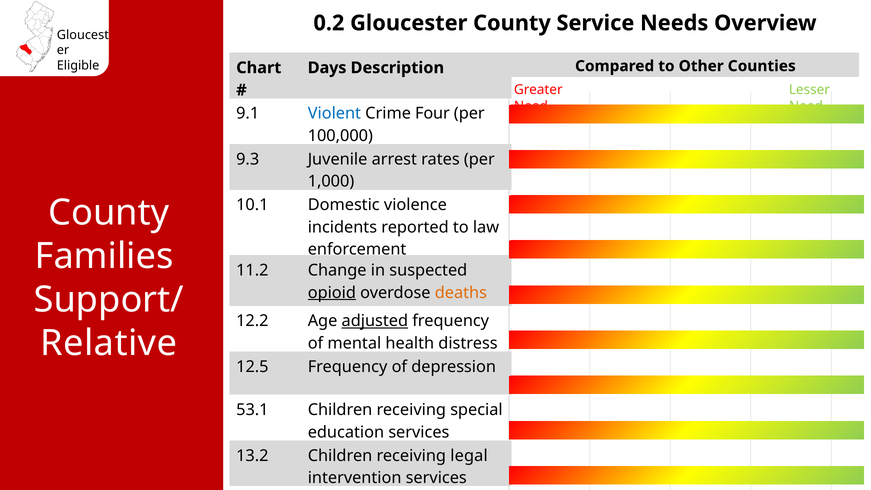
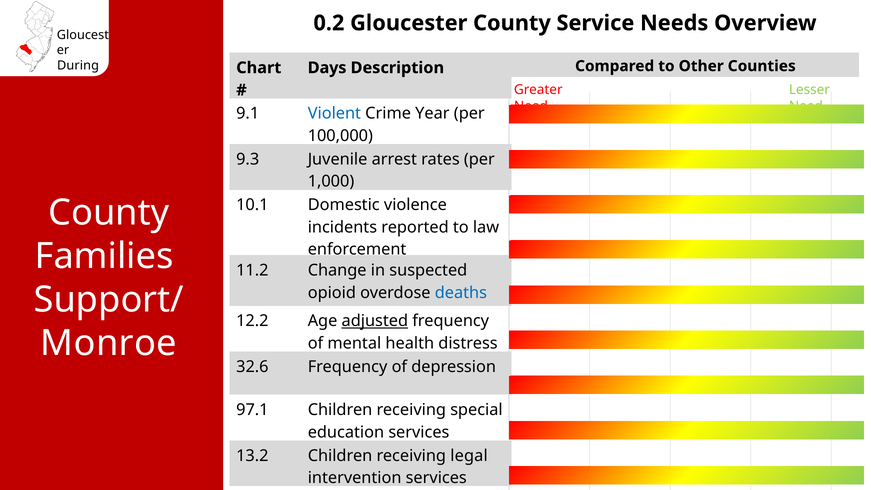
Eligible: Eligible -> During (78, 65)
Four: Four -> Year (432, 114)
opioid underline: present -> none (332, 293)
deaths colour: orange -> blue (461, 293)
Relative: Relative -> Monroe (109, 343)
12.5: 12.5 -> 32.6 (252, 367)
53.1: 53.1 -> 97.1 (252, 410)
